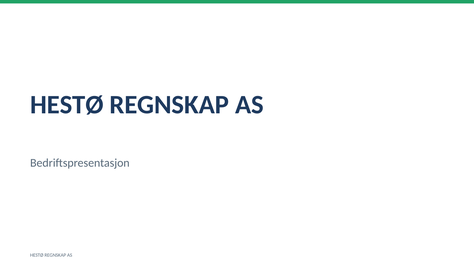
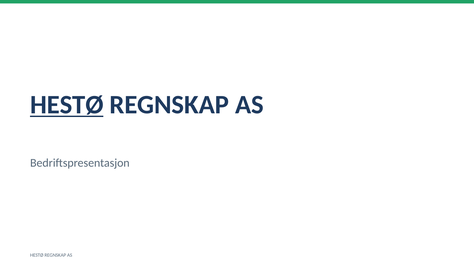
HESTØ underline: none -> present (67, 105)
